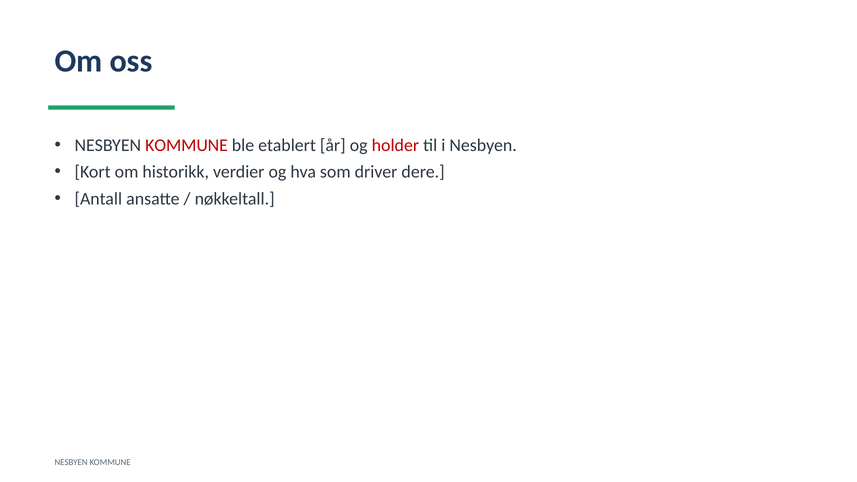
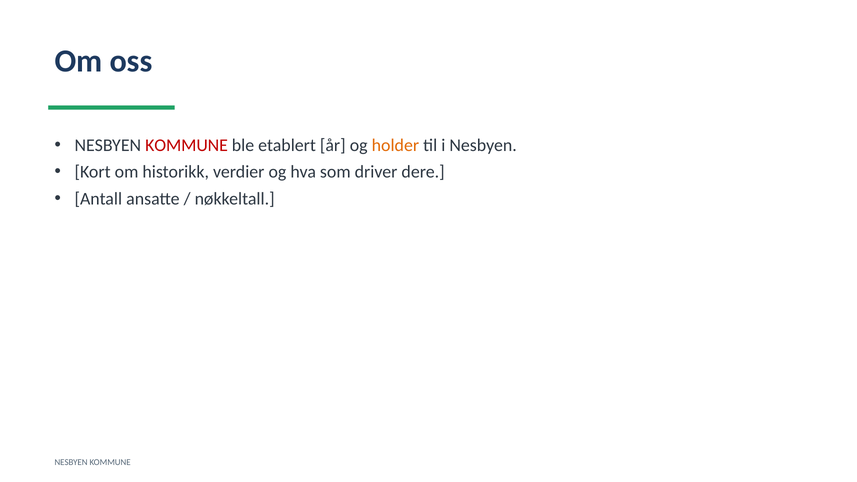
holder colour: red -> orange (395, 145)
